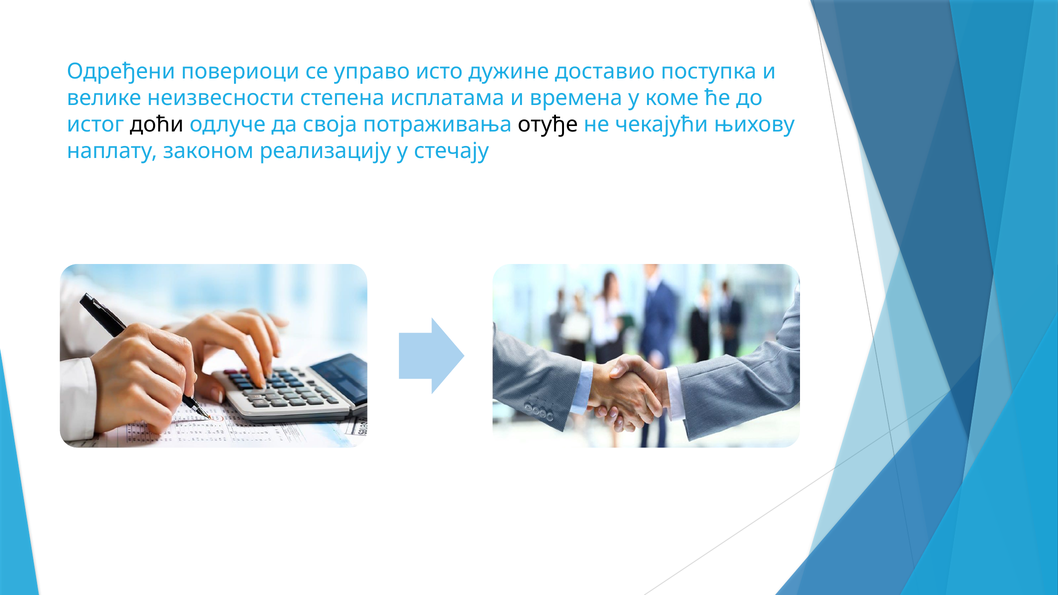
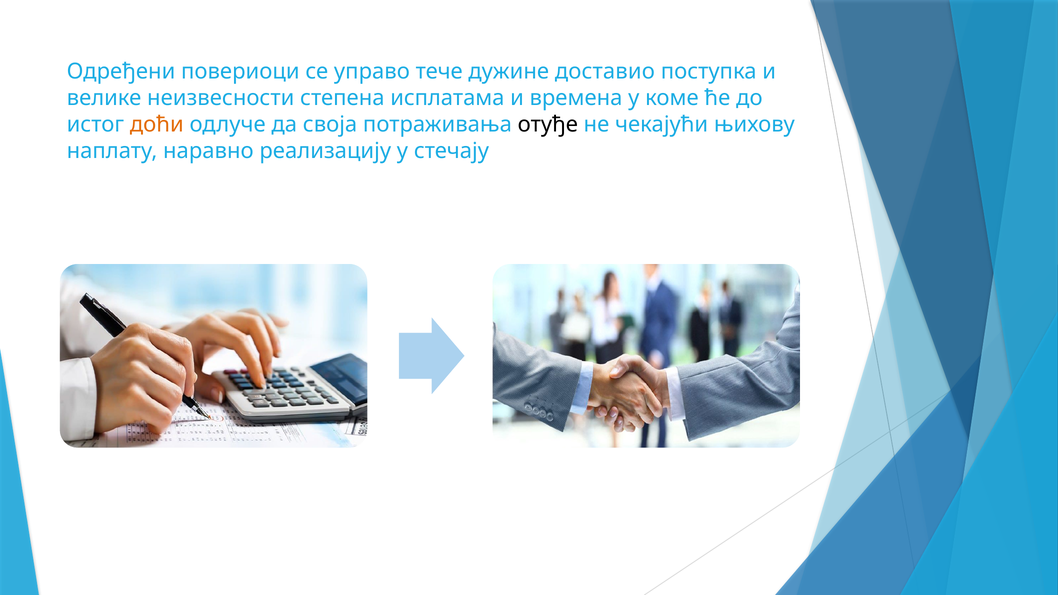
исто: исто -> тече (439, 72)
доћи colour: black -> orange (157, 125)
законом: законом -> наравно (208, 151)
